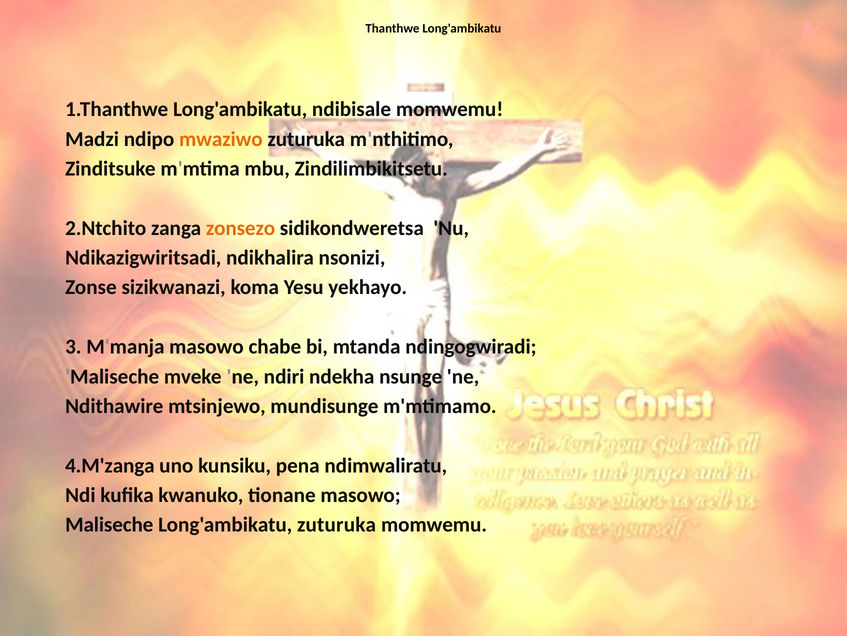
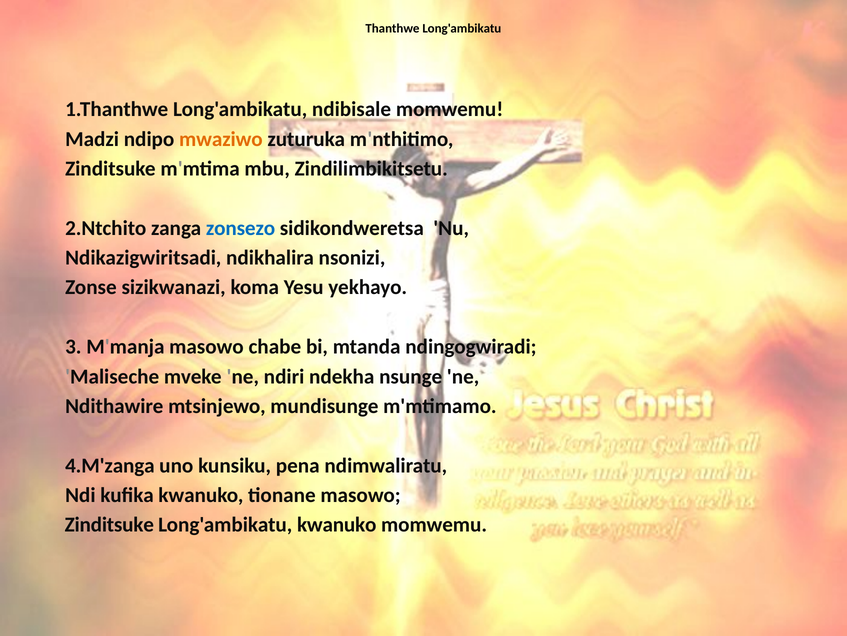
zonsezo colour: orange -> blue (241, 228)
Maliseche: Maliseche -> Zinditsuke (109, 524)
Long'ambikatu zuturuka: zuturuka -> kwanuko (337, 524)
